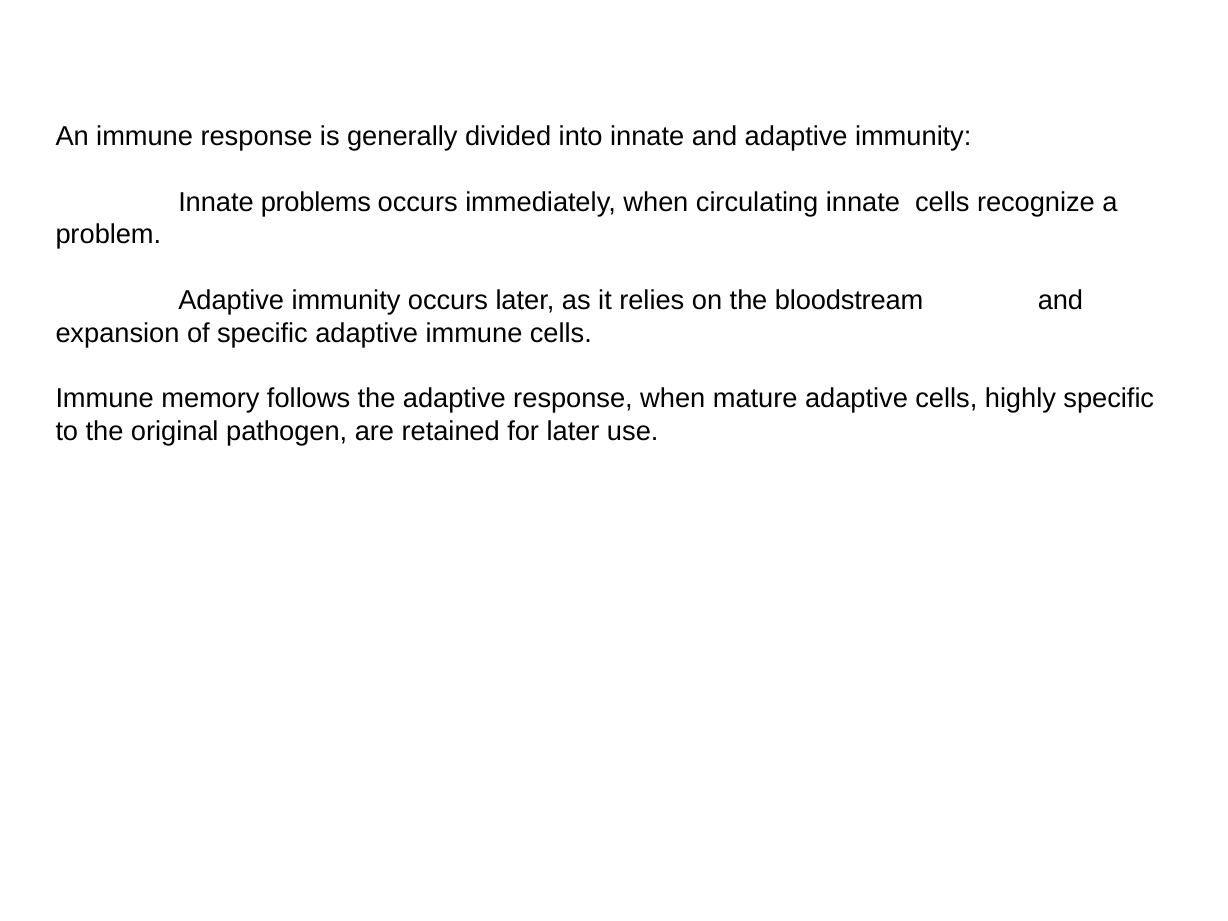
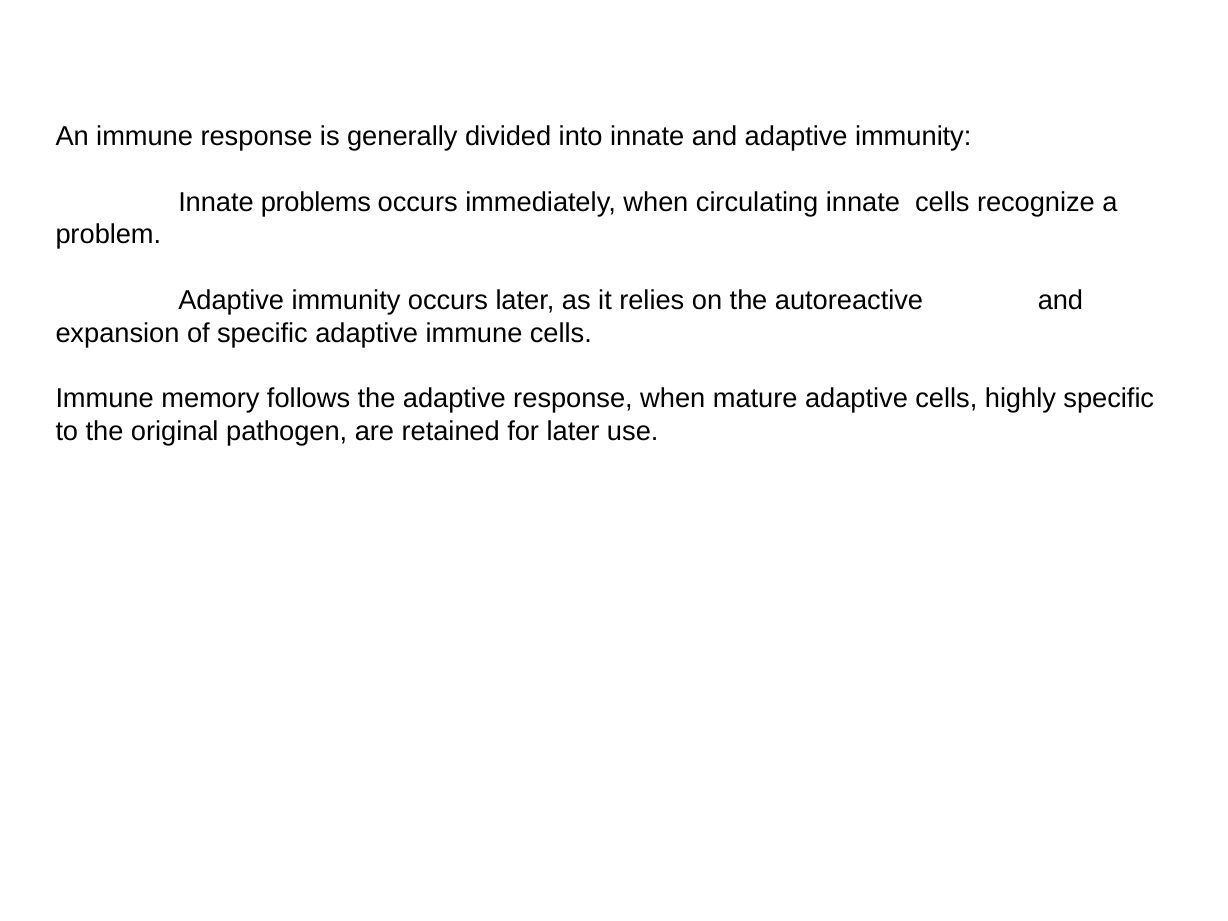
bloodstream: bloodstream -> autoreactive (849, 300)
